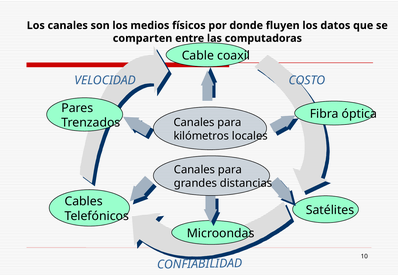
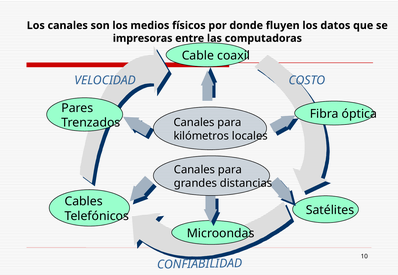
comparten: comparten -> impresoras (143, 38)
